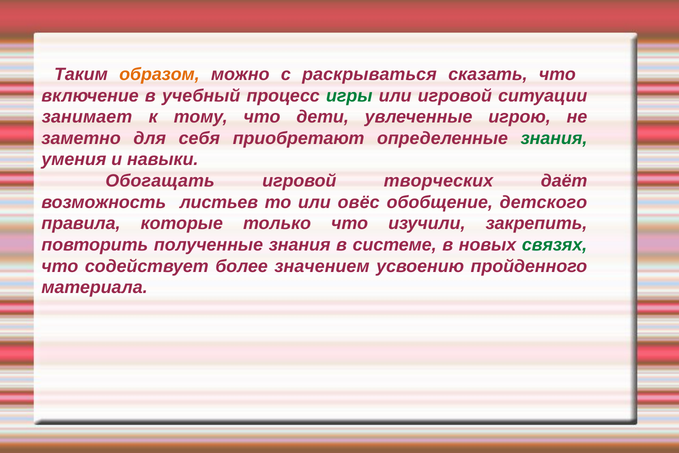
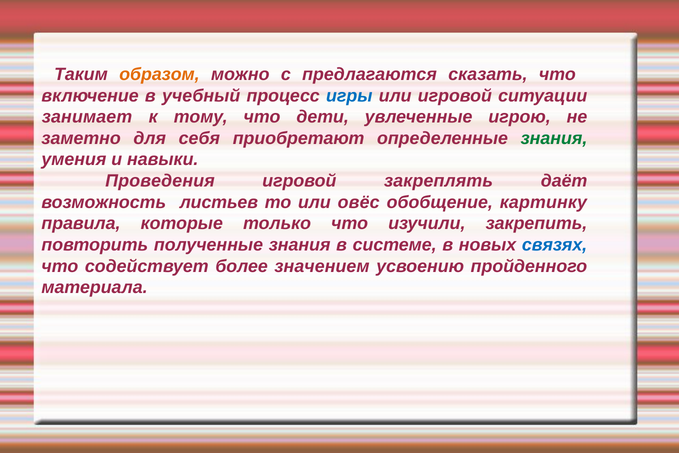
раскрываться: раскрываться -> предлагаются (370, 74)
игры colour: green -> blue (349, 96)
Обогащать: Обогащать -> Проведения (160, 181)
творческих: творческих -> закреплять (439, 181)
детского: детского -> картинку (543, 202)
связях colour: green -> blue (555, 245)
